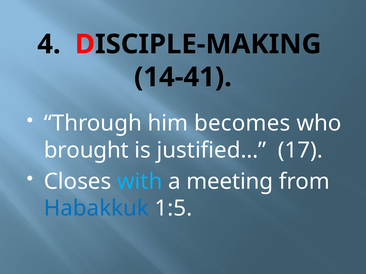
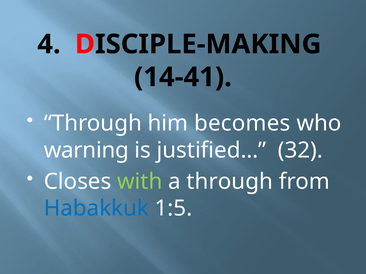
brought: brought -> warning (86, 150)
17: 17 -> 32 (300, 150)
with colour: light blue -> light green (140, 182)
a meeting: meeting -> through (230, 182)
